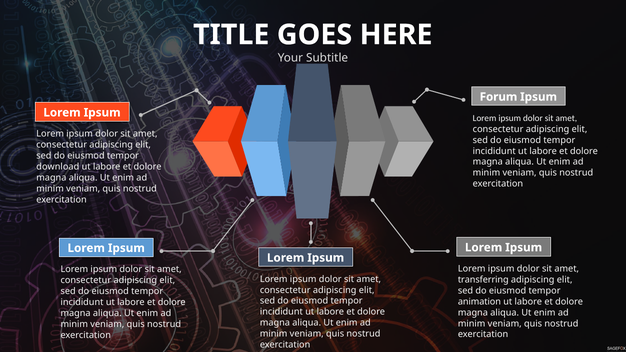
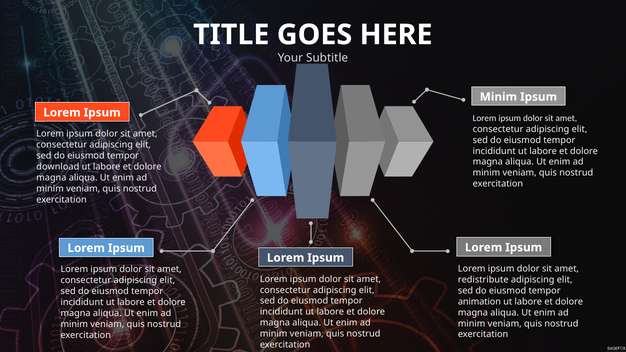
Forum: Forum -> Minim (498, 97)
transferring: transferring -> redistribute (483, 280)
